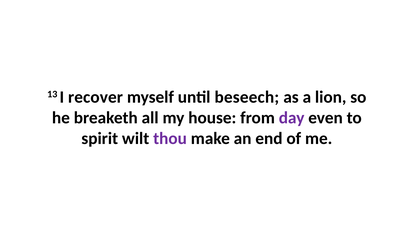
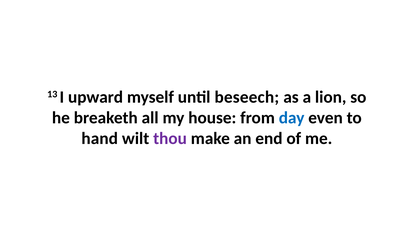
recover: recover -> upward (96, 97)
day colour: purple -> blue (292, 118)
spirit: spirit -> hand (100, 138)
